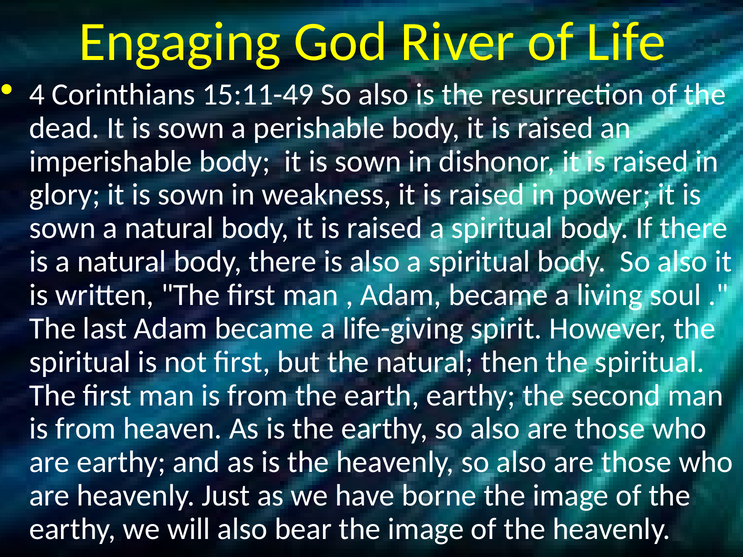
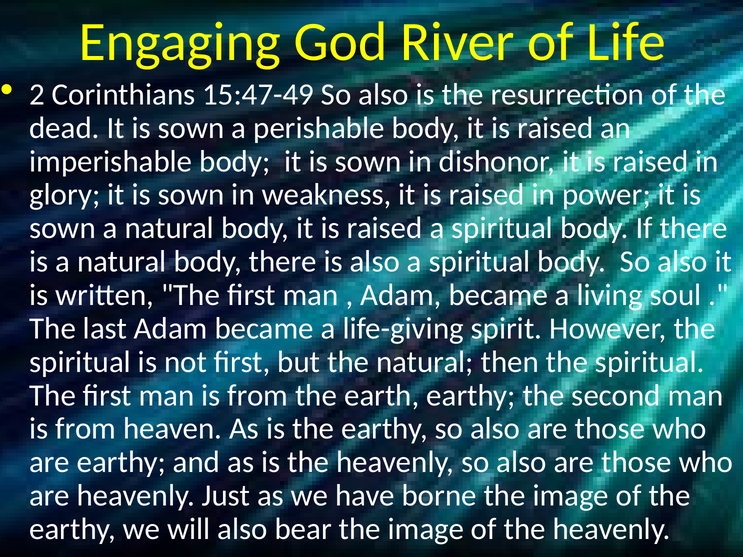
4: 4 -> 2 (37, 95)
15:11-49: 15:11-49 -> 15:47-49 (258, 95)
